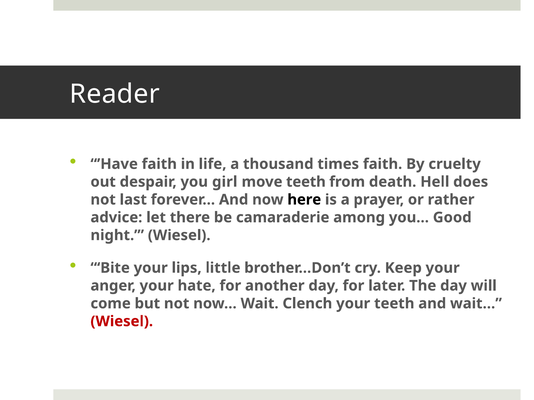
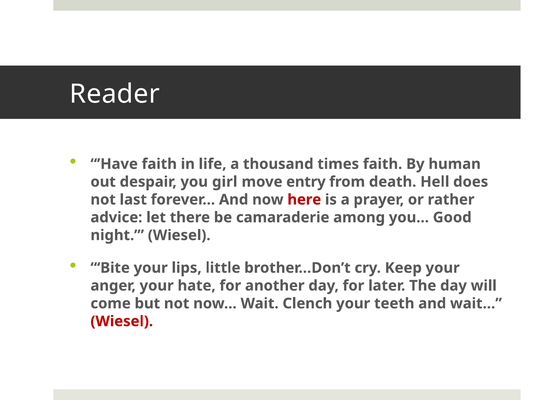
cruelty: cruelty -> human (455, 164)
move teeth: teeth -> entry (306, 182)
here colour: black -> red (304, 200)
